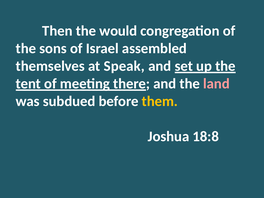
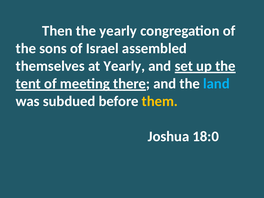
the would: would -> yearly (118, 31)
at Speak: Speak -> Yearly (124, 66)
land colour: pink -> light blue (216, 84)
18:8: 18:8 -> 18:0 (206, 137)
